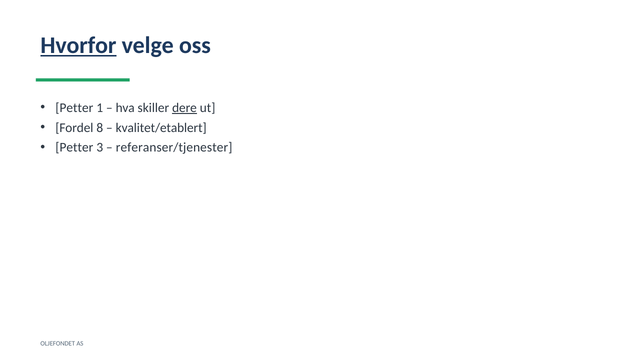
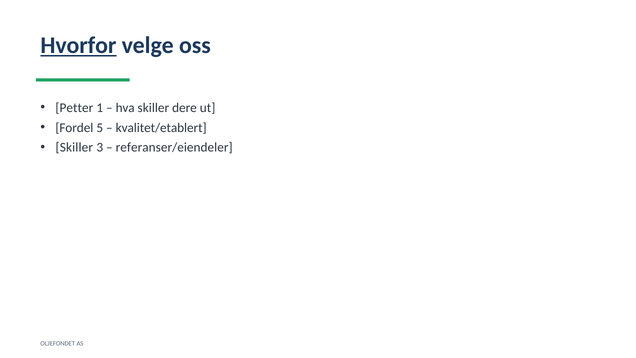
dere underline: present -> none (185, 108)
8: 8 -> 5 (100, 128)
Petter: Petter -> Skiller (74, 147)
referanser/tjenester: referanser/tjenester -> referanser/eiendeler (174, 147)
